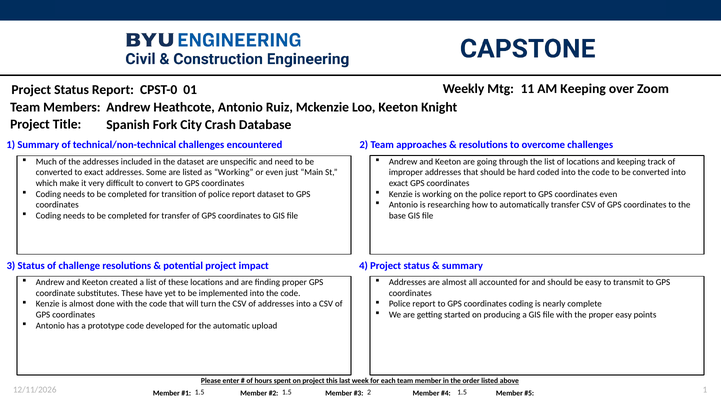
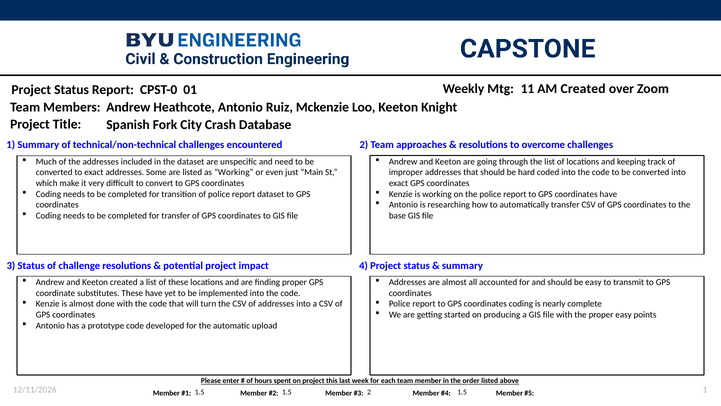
Keeping: Keeping -> Created (583, 89)
coordinates even: even -> have (608, 194)
